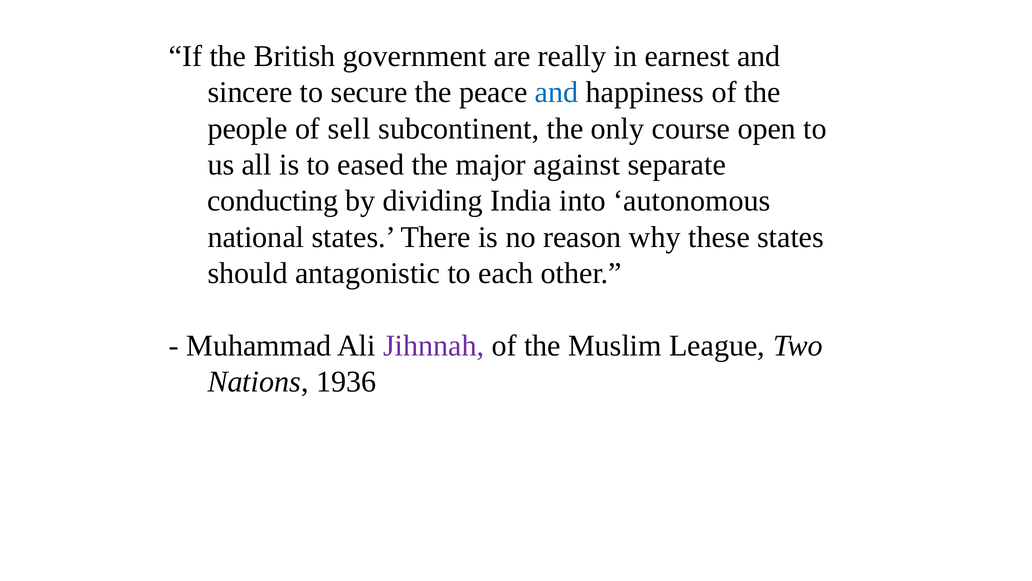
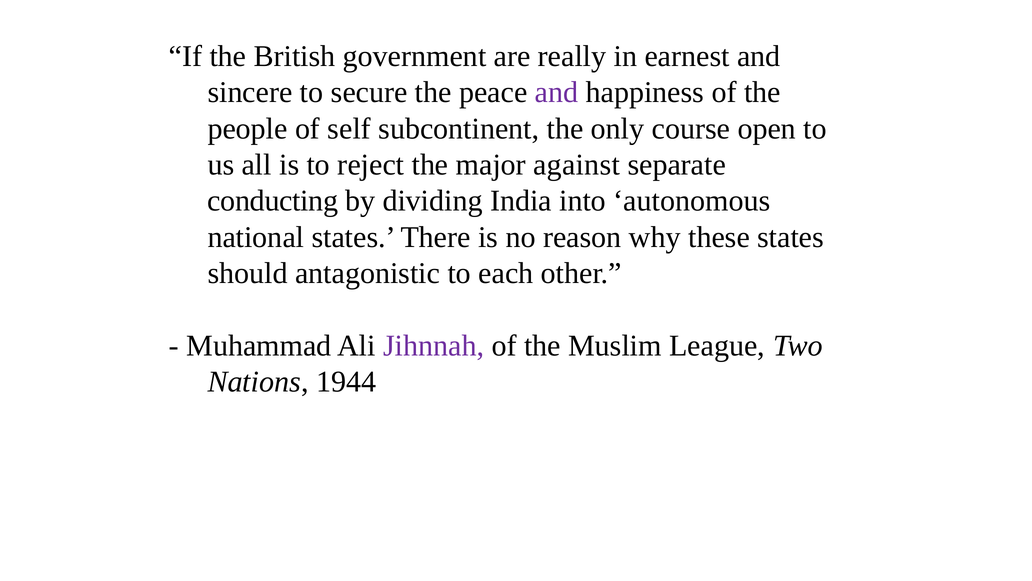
and colour: blue -> purple (557, 92)
sell: sell -> self (349, 128)
eased: eased -> reject (371, 165)
1936: 1936 -> 1944 (346, 381)
